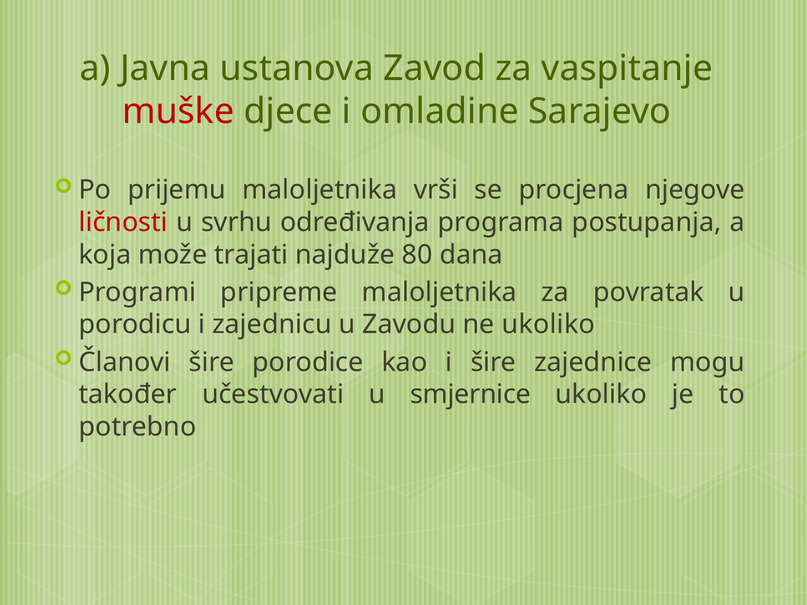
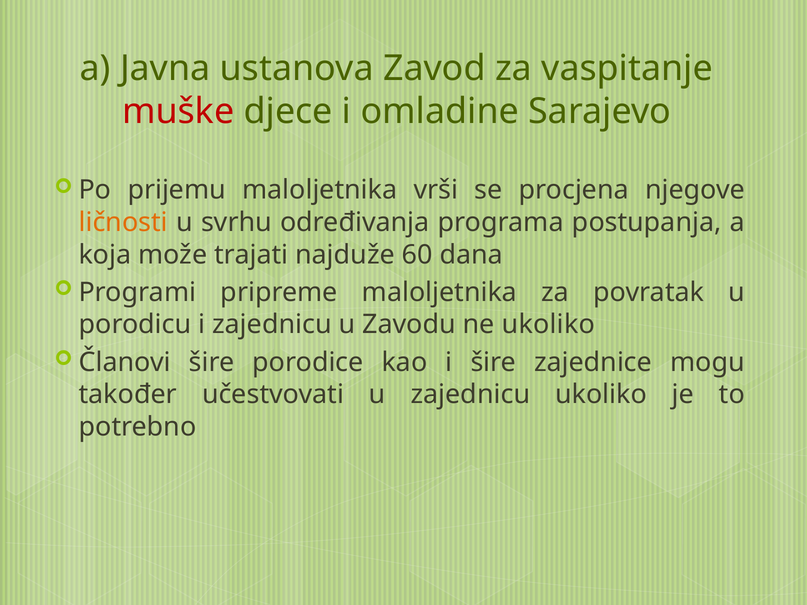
ličnosti colour: red -> orange (123, 222)
80: 80 -> 60 (417, 255)
u smjernice: smjernice -> zajednicu (470, 395)
